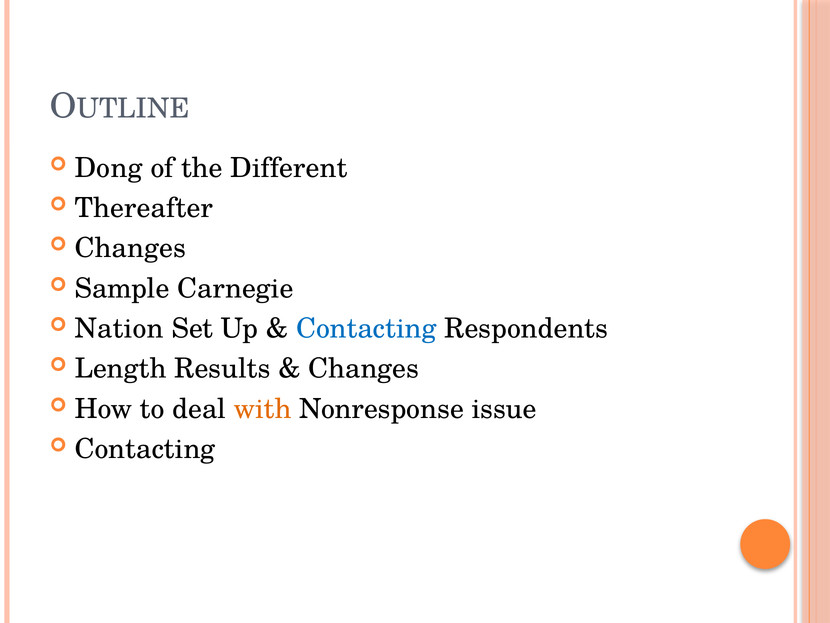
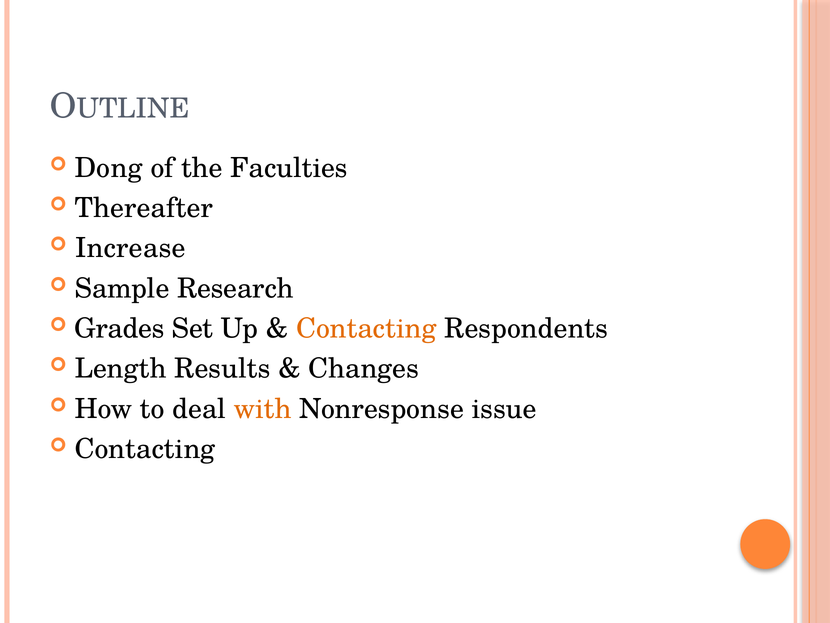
Different: Different -> Faculties (289, 168)
Changes: Changes -> Increase (130, 248)
Carnegie: Carnegie -> Research (235, 288)
Nation: Nation -> Grades (119, 328)
Contacting colour: blue -> orange (366, 328)
